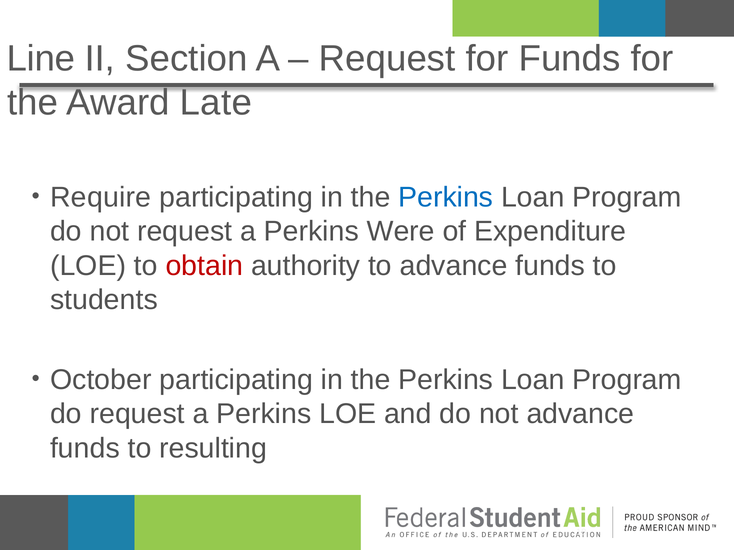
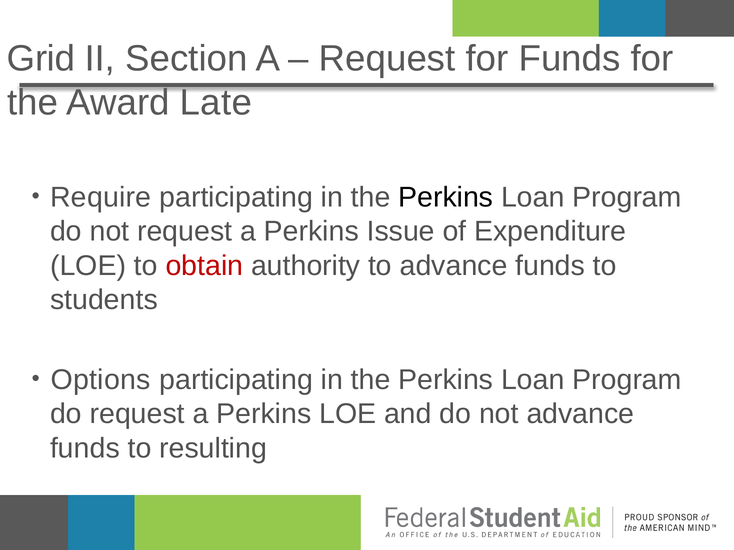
Line: Line -> Grid (41, 59)
Perkins colour: blue -> black (446, 197)
Were: Were -> Issue (401, 232)
October: October -> Options (101, 380)
